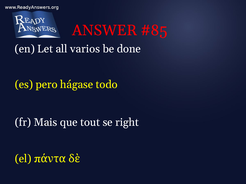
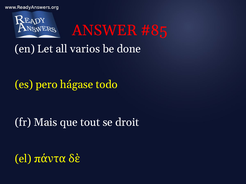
right: right -> droit (127, 123)
